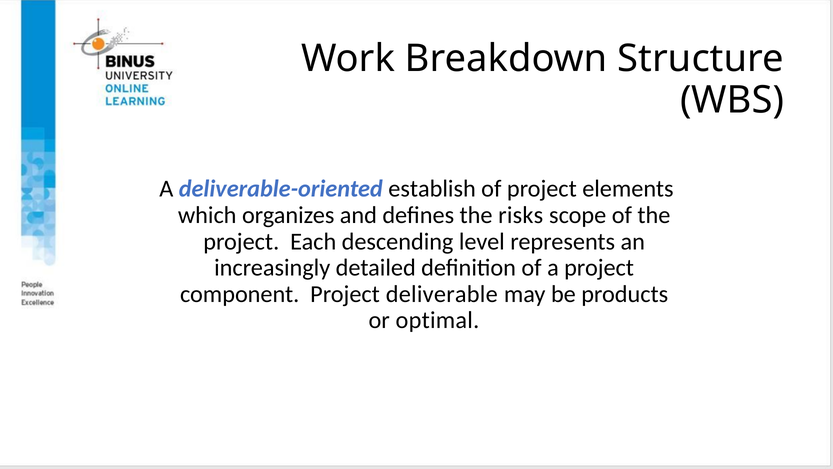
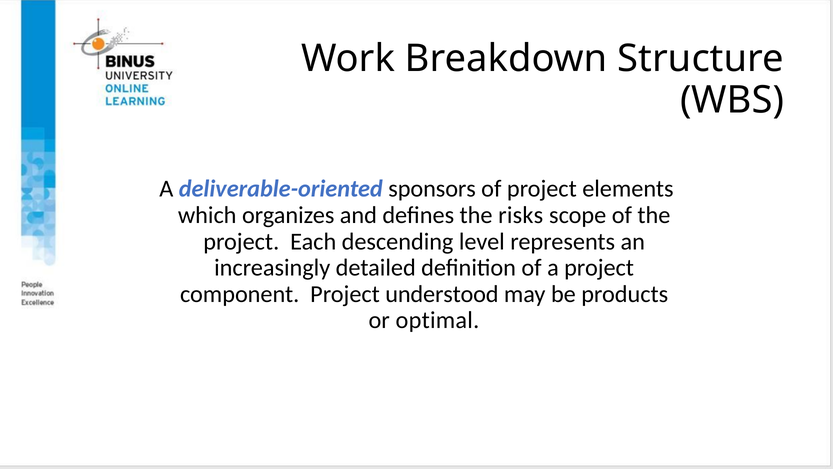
establish: establish -> sponsors (432, 189)
deliverable: deliverable -> understood (442, 294)
